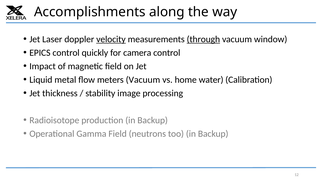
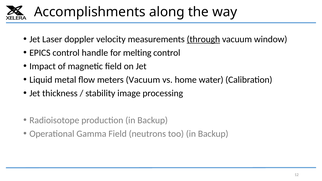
velocity underline: present -> none (111, 39)
quickly: quickly -> handle (95, 53)
camera: camera -> melting (137, 53)
